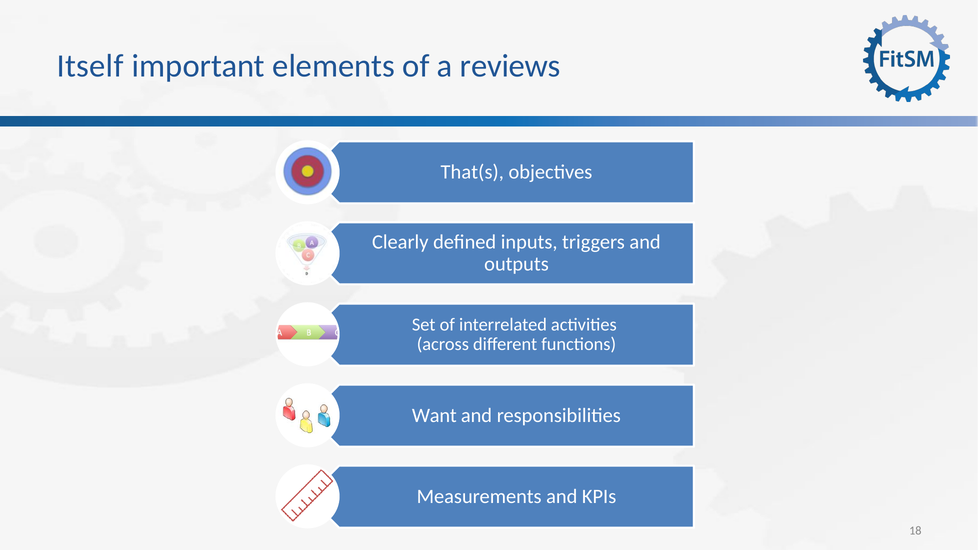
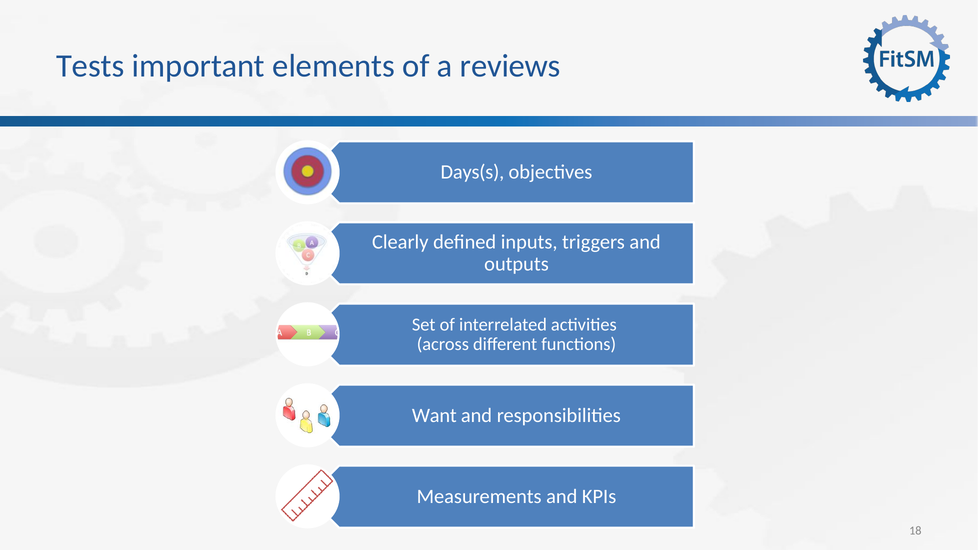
Itself: Itself -> Tests (90, 66)
That(s: That(s -> Days(s (472, 172)
